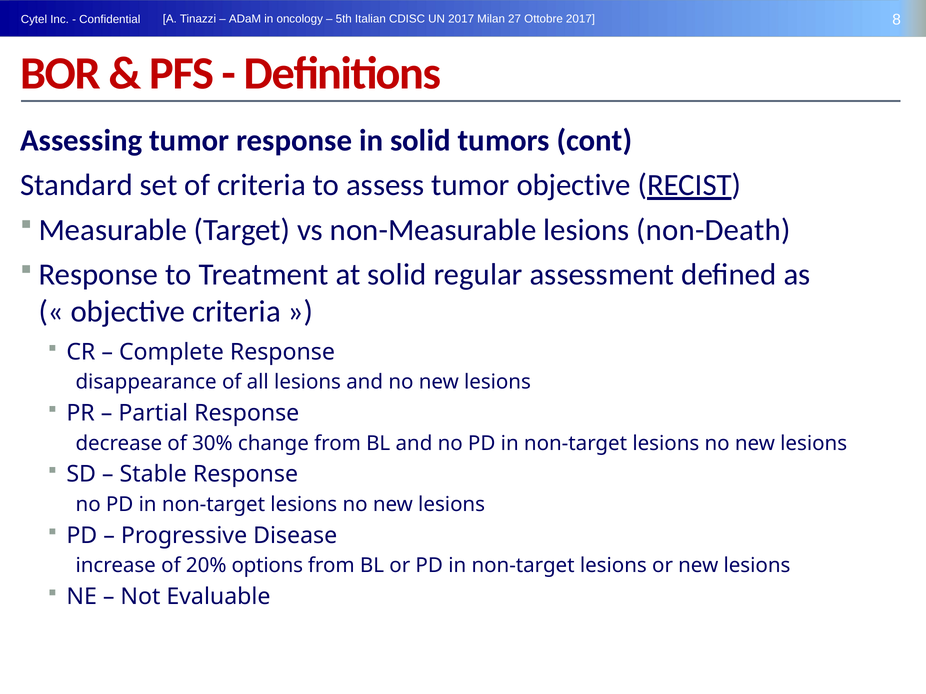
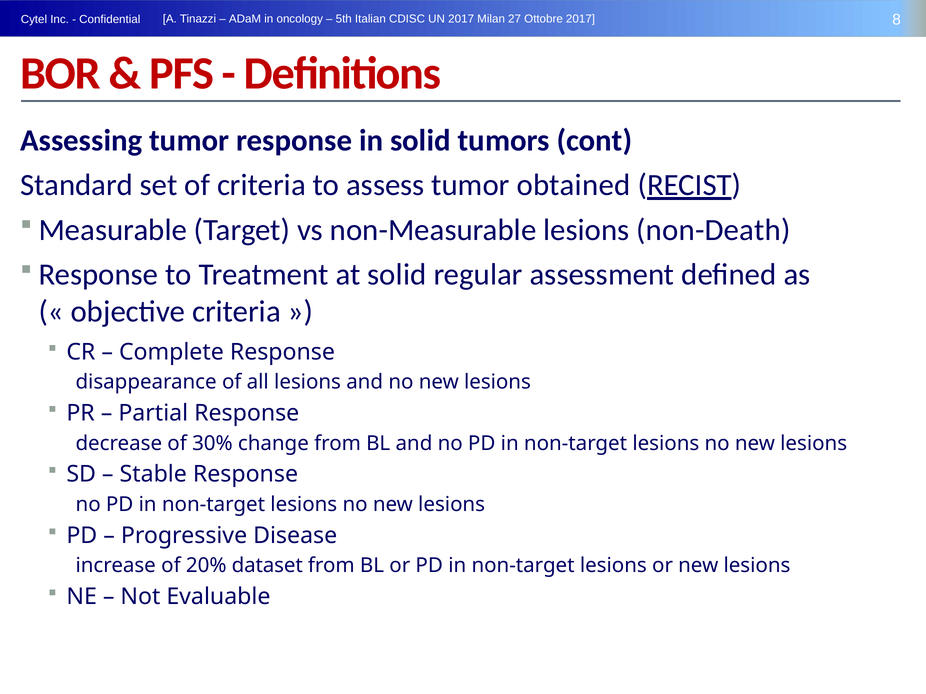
tumor objective: objective -> obtained (573, 185)
options: options -> dataset (267, 566)
